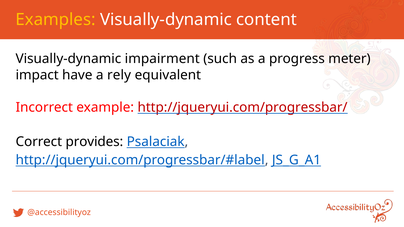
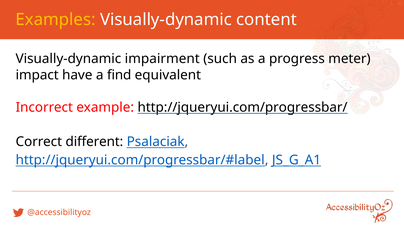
rely: rely -> find (119, 75)
http://jqueryui.com/progressbar/ colour: red -> black (243, 107)
provides: provides -> different (94, 142)
